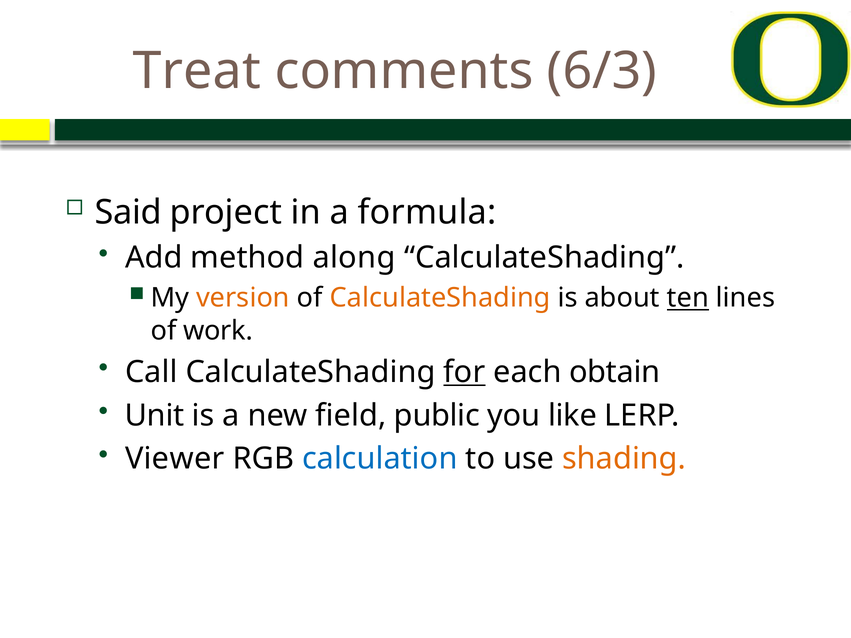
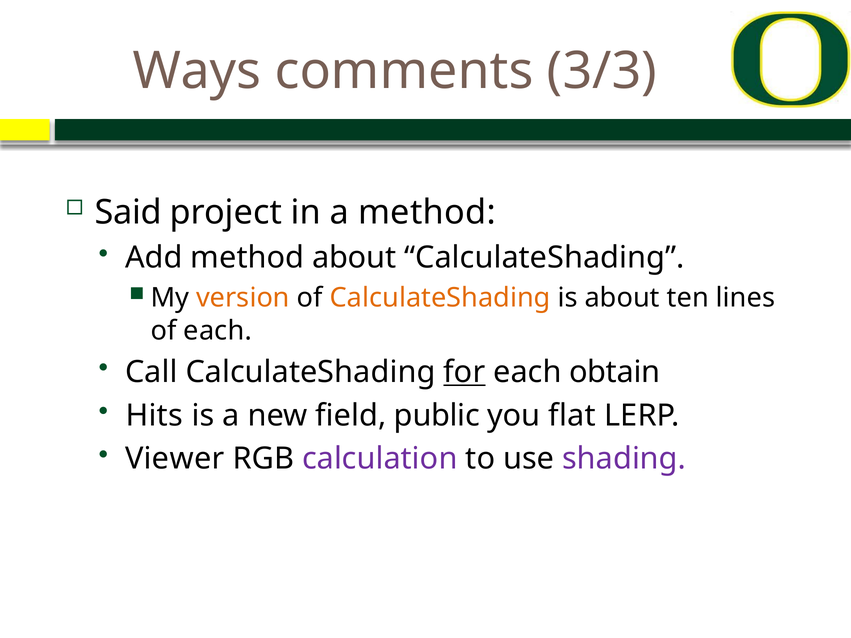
Treat: Treat -> Ways (197, 71)
6/3: 6/3 -> 3/3 (602, 71)
a formula: formula -> method (427, 212)
method along: along -> about (354, 258)
ten underline: present -> none (688, 298)
of work: work -> each (218, 331)
Unit: Unit -> Hits (154, 416)
like: like -> flat (572, 416)
calculation colour: blue -> purple (380, 459)
shading colour: orange -> purple (624, 459)
